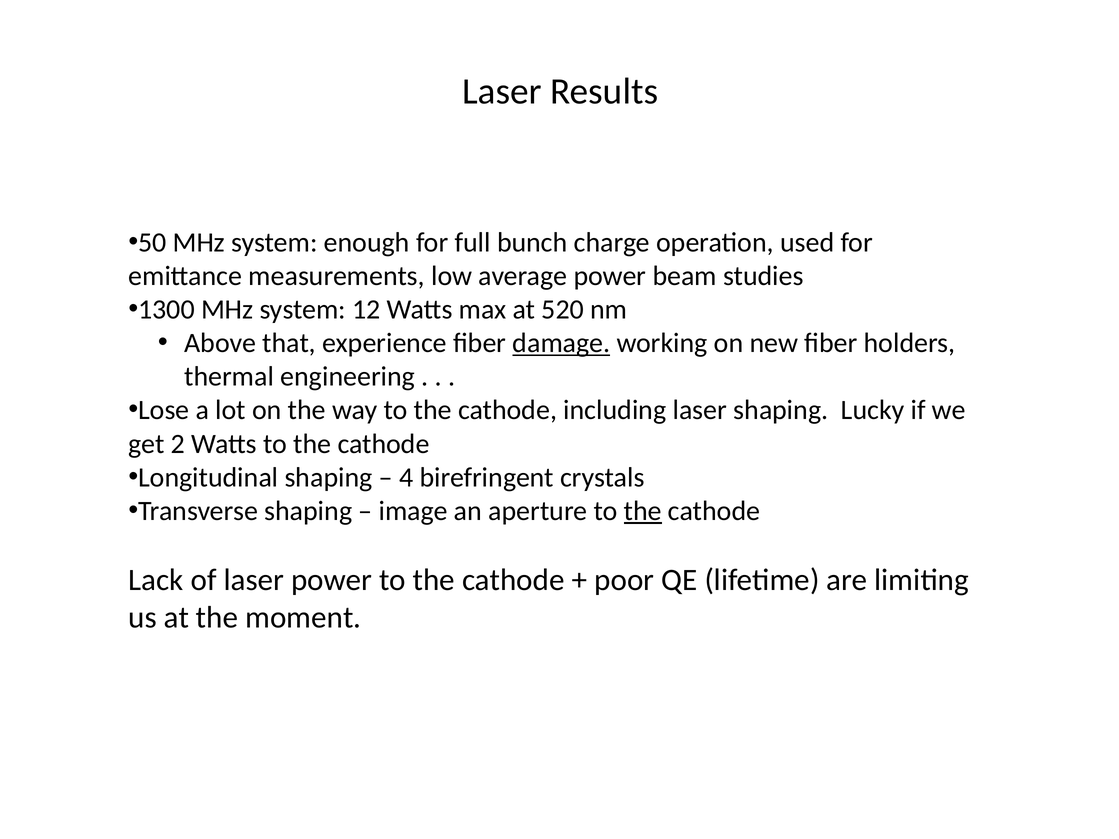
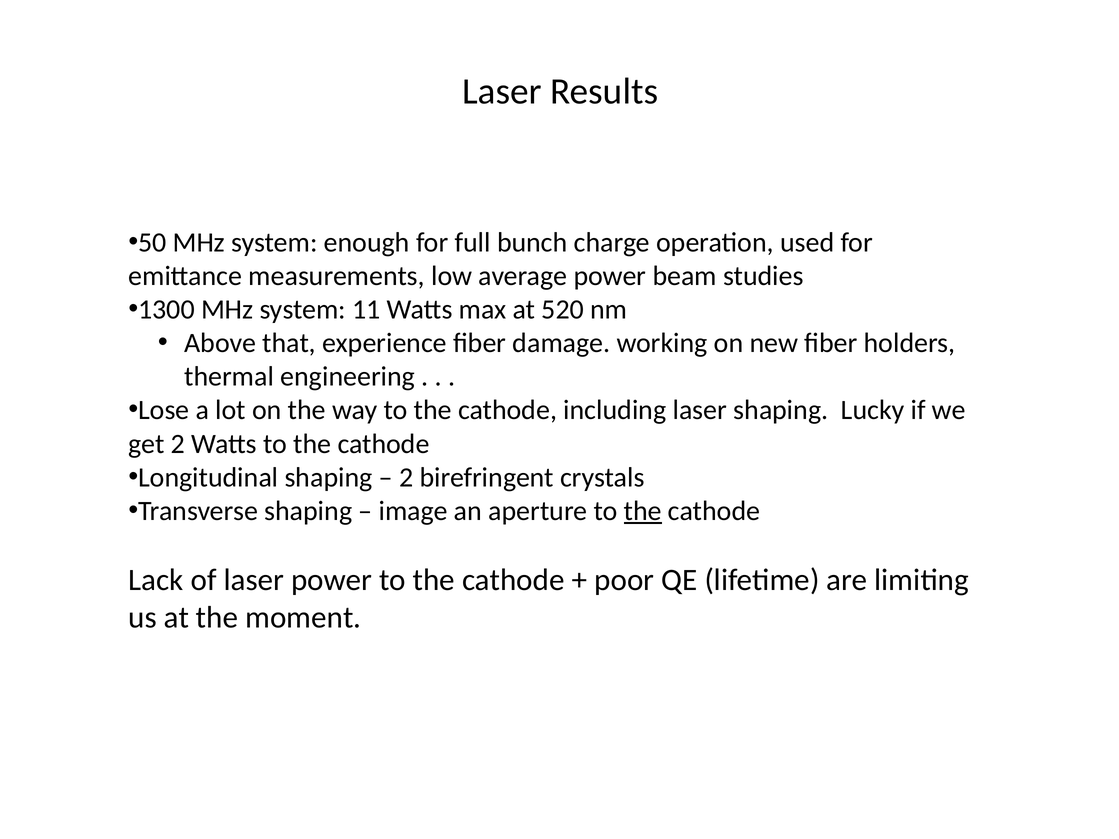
12: 12 -> 11 (366, 310)
damage underline: present -> none (561, 343)
4: 4 -> 2 (406, 477)
